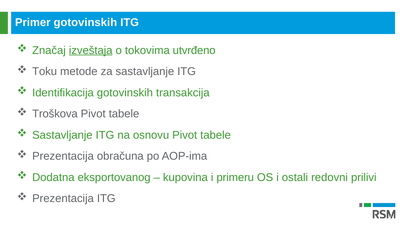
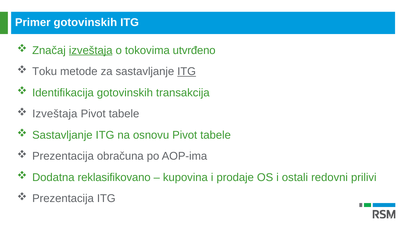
ITG underline: none -> present (187, 71)
Troškova: Troškova -> Izveštaja (55, 114)
eksportovanog: eksportovanog -> reklasifikovano (114, 177)
primeru: primeru -> prodaje (235, 177)
